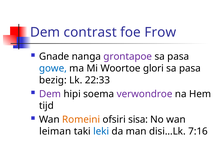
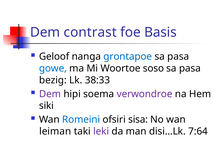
Frow: Frow -> Basis (160, 32)
Gnade: Gnade -> Geloof (54, 56)
grontapoe colour: purple -> blue (128, 56)
glori: glori -> soso (153, 68)
22:33: 22:33 -> 38:33 (97, 80)
tijd: tijd -> siki (46, 106)
Romeini colour: orange -> blue (81, 119)
leki colour: blue -> purple (101, 131)
7:16: 7:16 -> 7:64 (198, 131)
